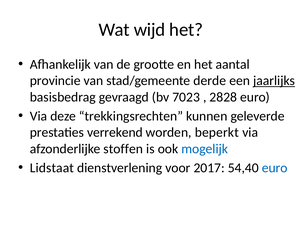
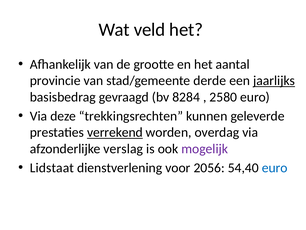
wijd: wijd -> veld (149, 30)
7023: 7023 -> 8284 (186, 97)
2828: 2828 -> 2580 (223, 97)
verrekend underline: none -> present (115, 132)
beperkt: beperkt -> overdag (217, 132)
stoffen: stoffen -> verslag (123, 149)
mogelijk colour: blue -> purple (205, 149)
2017: 2017 -> 2056 (209, 168)
